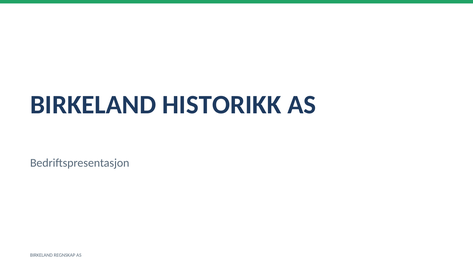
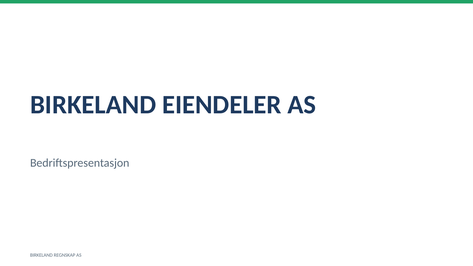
HISTORIKK: HISTORIKK -> EIENDELER (222, 105)
